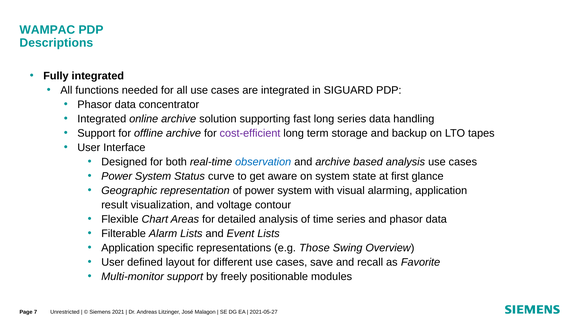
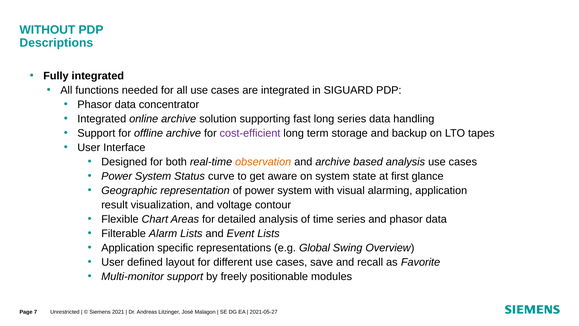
WAMPAC: WAMPAC -> WITHOUT (47, 30)
observation colour: blue -> orange (263, 162)
Those: Those -> Global (315, 248)
